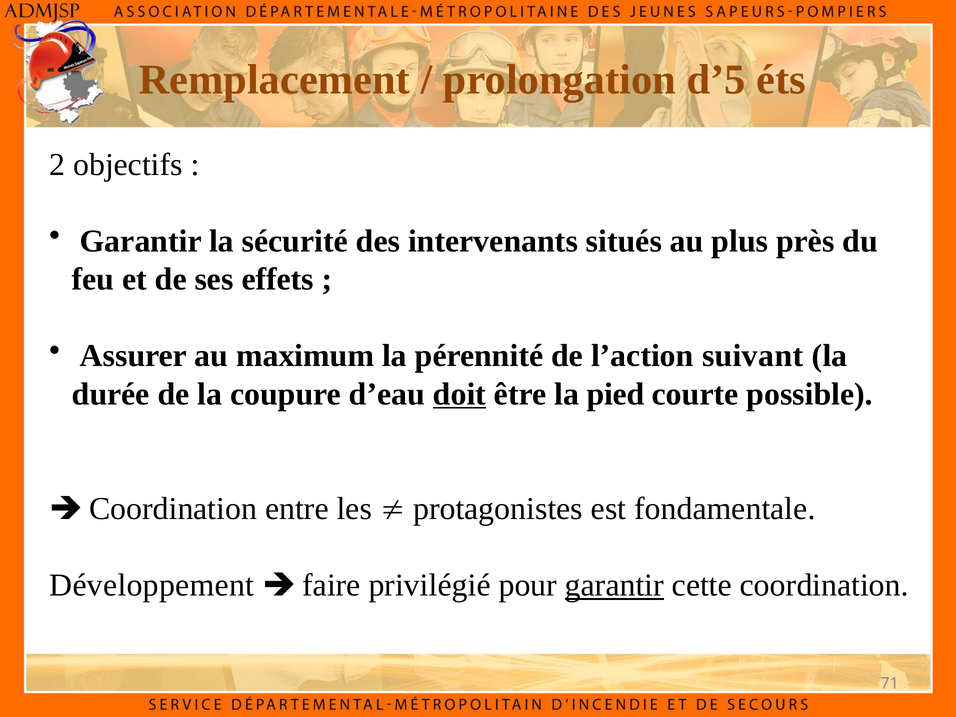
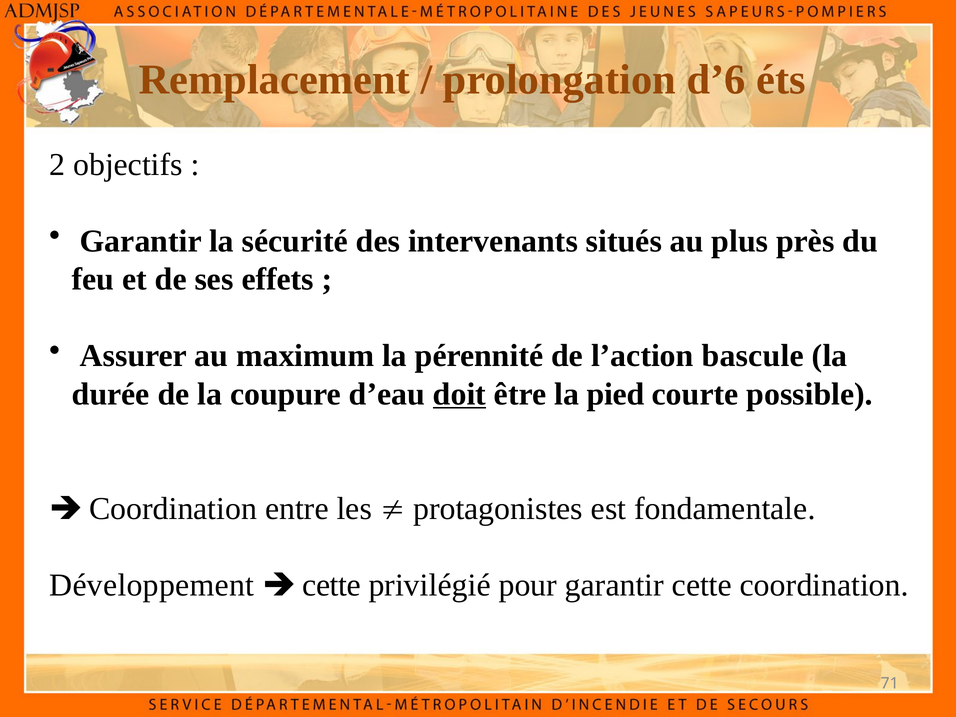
d’5: d’5 -> d’6 (716, 80)
suivant: suivant -> bascule (753, 356)
faire: faire -> cette (332, 585)
garantir underline: present -> none (614, 585)
